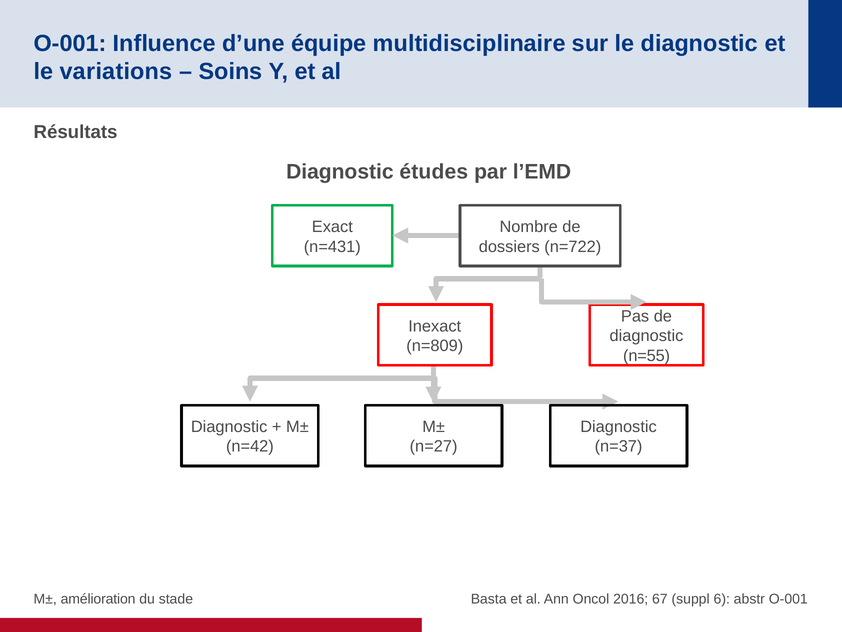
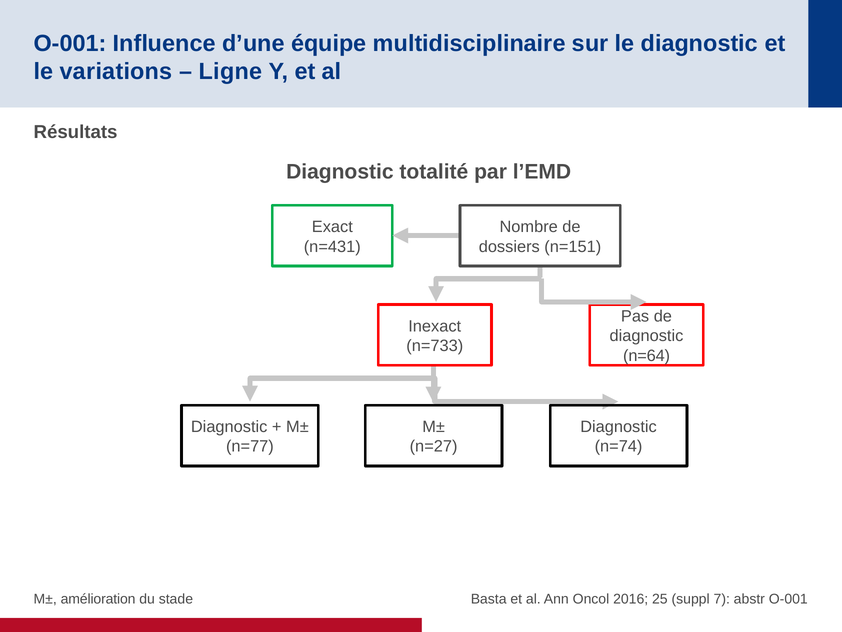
Soins: Soins -> Ligne (230, 72)
études: études -> totalité (434, 172)
n=722: n=722 -> n=151 (573, 246)
n=809: n=809 -> n=733 (435, 346)
n=55: n=55 -> n=64 (647, 355)
n=42: n=42 -> n=77 (250, 446)
n=37: n=37 -> n=74 (619, 446)
67: 67 -> 25 (660, 599)
6: 6 -> 7 (722, 599)
